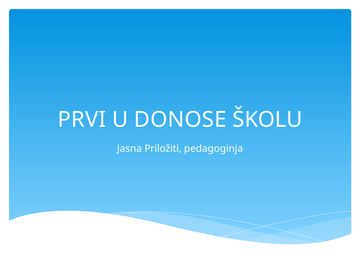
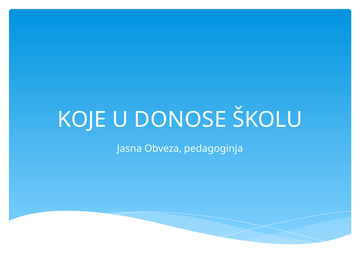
PRVI: PRVI -> KOJE (82, 120)
Priložiti: Priložiti -> Obveza (163, 149)
